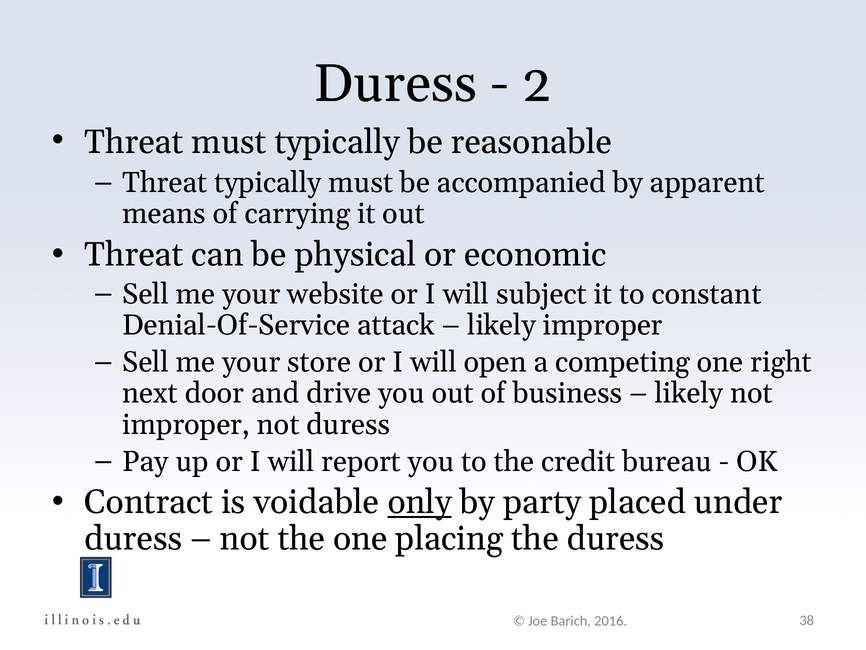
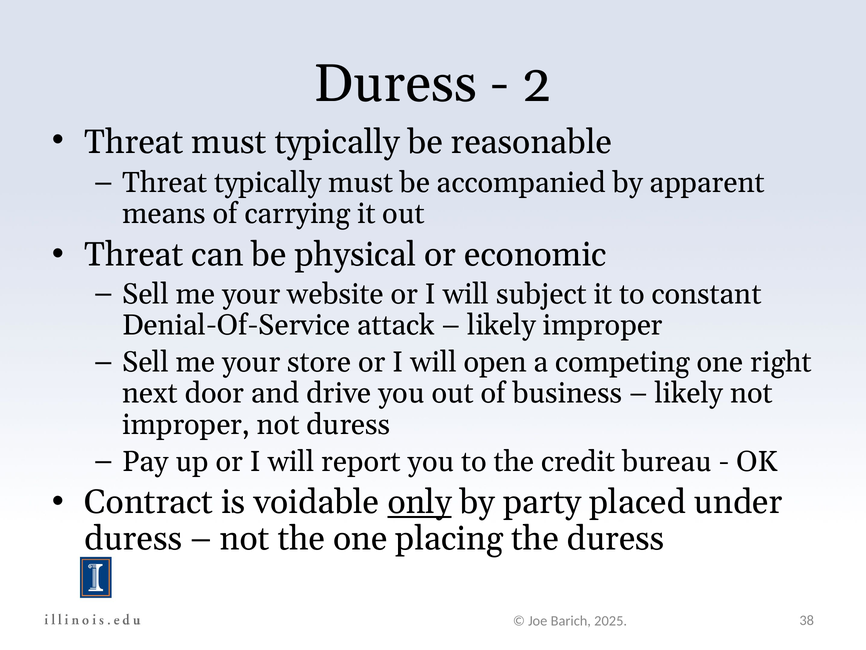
2016: 2016 -> 2025 (611, 620)
